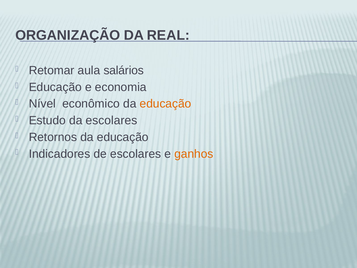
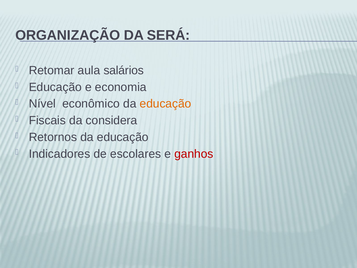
REAL: REAL -> SERÁ (168, 35)
Estudo: Estudo -> Fiscais (47, 120)
da escolares: escolares -> considera (111, 120)
ganhos colour: orange -> red (194, 154)
